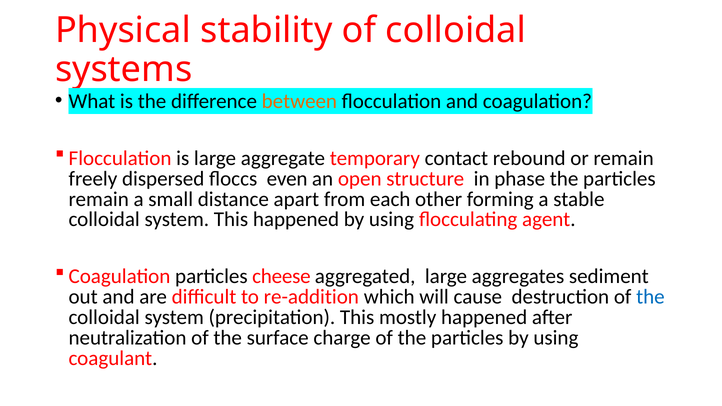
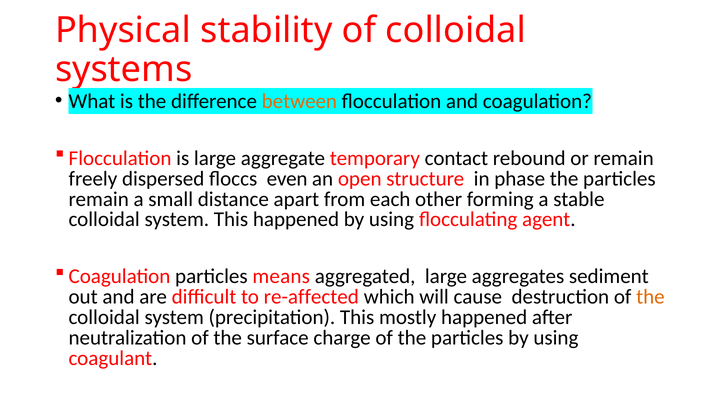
cheese: cheese -> means (281, 276)
re-addition: re-addition -> re-affected (311, 297)
the colour: blue -> orange (650, 297)
